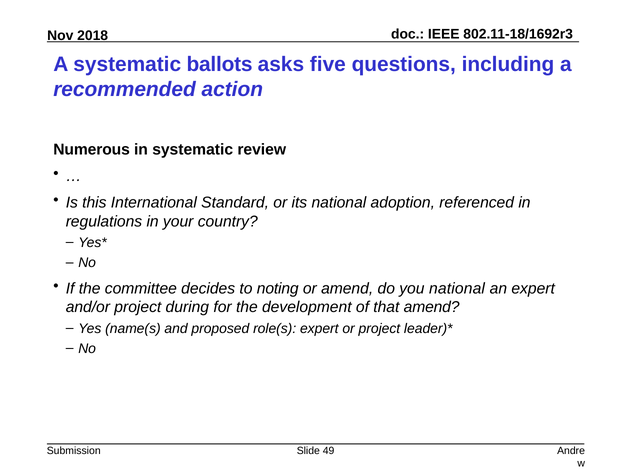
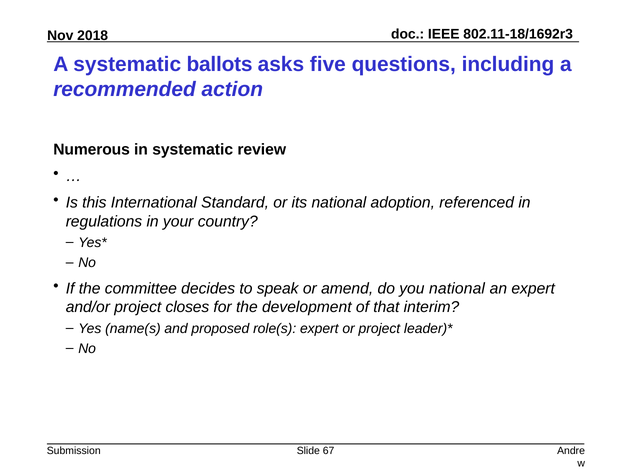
noting: noting -> speak (278, 288)
during: during -> closes (187, 307)
that amend: amend -> interim (432, 307)
49: 49 -> 67 (329, 450)
